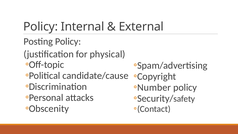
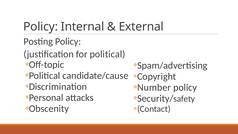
for physical: physical -> political (107, 54)
